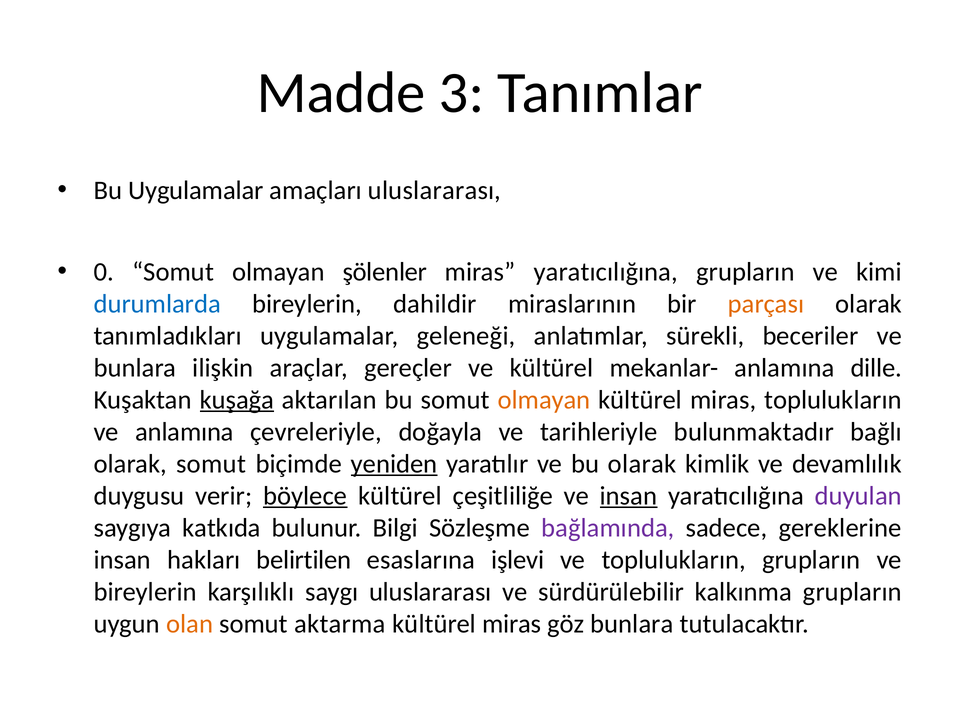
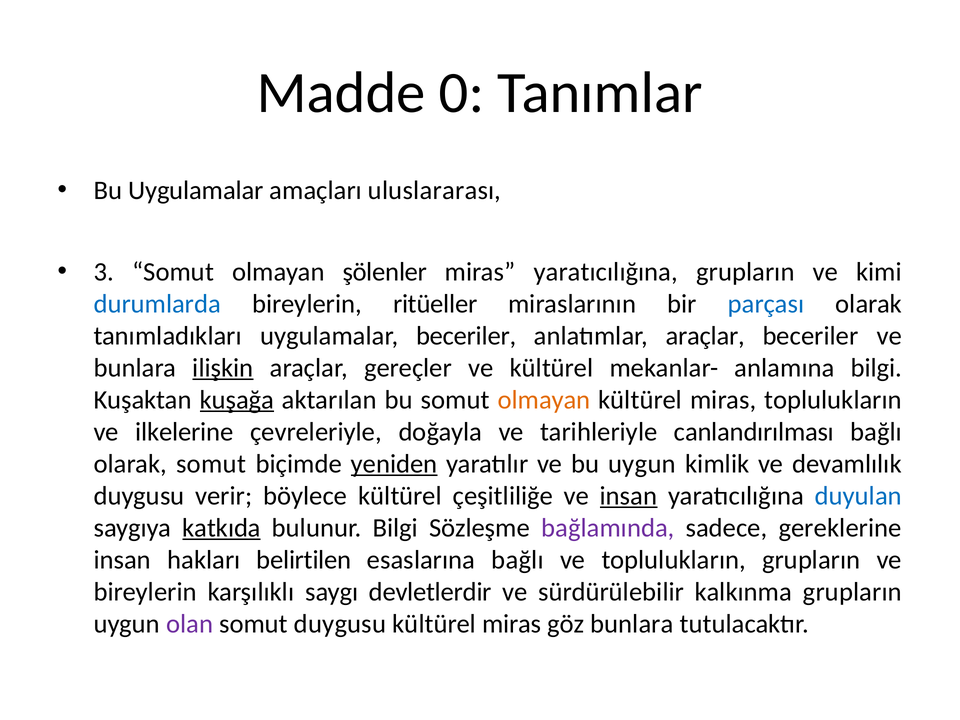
3: 3 -> 0 (461, 93)
0: 0 -> 3 (104, 272)
dahildir: dahildir -> ritüeller (435, 304)
parçası colour: orange -> blue (766, 304)
uygulamalar geleneği: geleneği -> beceriler (466, 336)
anlatımlar sürekli: sürekli -> araçlar (705, 336)
ilişkin underline: none -> present (223, 368)
anlamına dille: dille -> bilgi (876, 368)
ve anlamına: anlamına -> ilkelerine (184, 432)
bulunmaktadır: bulunmaktadır -> canlandırılması (754, 432)
bu olarak: olarak -> uygun (642, 464)
böylece underline: present -> none (305, 496)
duyulan colour: purple -> blue (858, 496)
katkıda underline: none -> present (222, 528)
esaslarına işlevi: işlevi -> bağlı (518, 560)
saygı uluslararası: uluslararası -> devletlerdir (430, 592)
olan colour: orange -> purple (190, 624)
somut aktarma: aktarma -> duygusu (340, 624)
